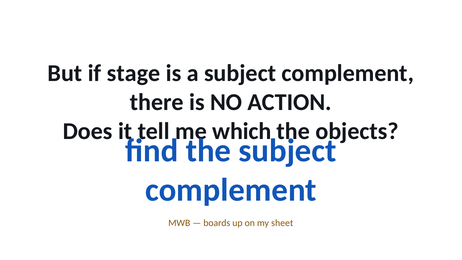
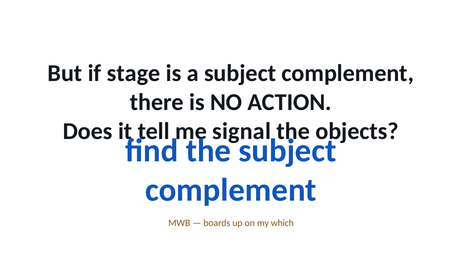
which: which -> signal (242, 131)
sheet: sheet -> which (282, 223)
